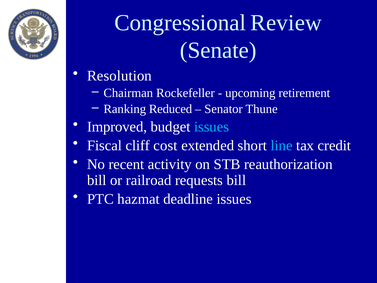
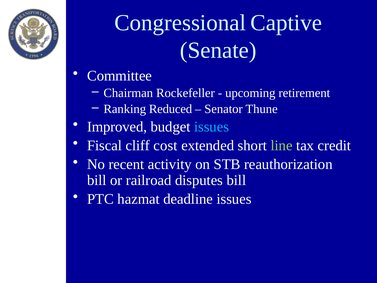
Review: Review -> Captive (286, 23)
Resolution: Resolution -> Committee (120, 76)
line colour: light blue -> light green (282, 145)
requests: requests -> disputes (199, 180)
